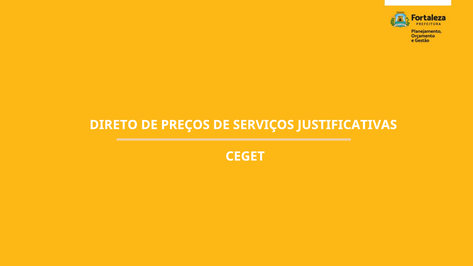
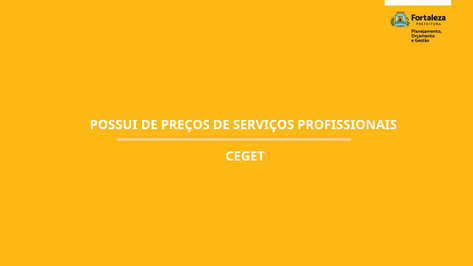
DIRETO: DIRETO -> POSSUI (114, 125)
JUSTIFICATIVAS: JUSTIFICATIVAS -> PROFISSIONAIS (347, 125)
